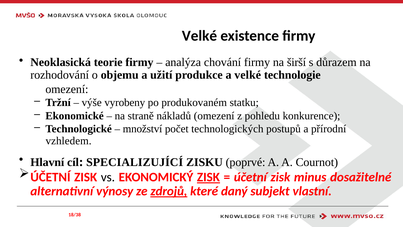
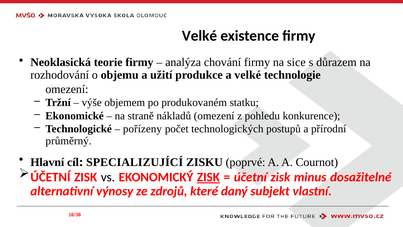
širší: širší -> sice (296, 62)
vyrobeny: vyrobeny -> objemem (125, 103)
množství: množství -> pořízeny (142, 129)
vzhledem: vzhledem -> průměrný (69, 141)
zdrojů underline: present -> none (169, 191)
